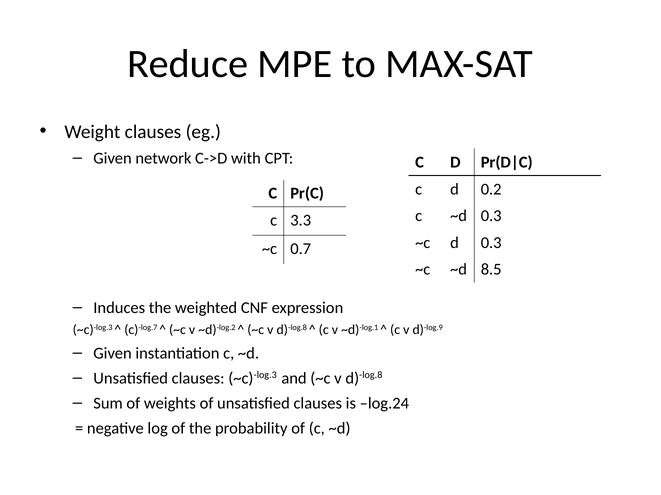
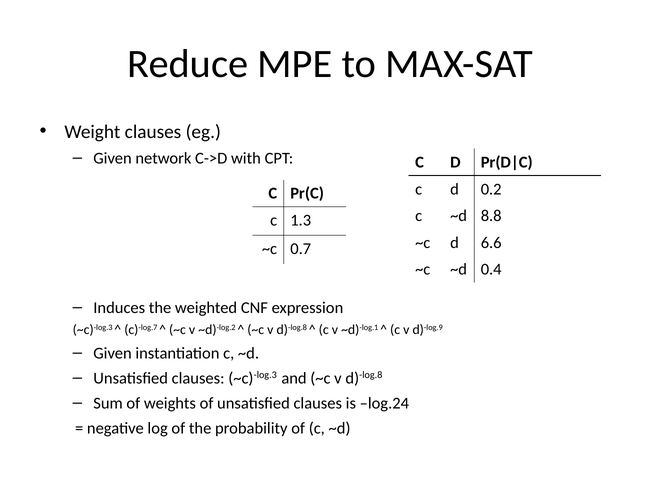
~d 0.3: 0.3 -> 8.8 (491, 216)
3.3: 3.3 -> 1.3 (301, 221)
d 0.3: 0.3 -> 6.6 (491, 243)
8.5: 8.5 -> 0.4 (491, 270)
